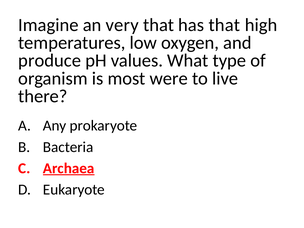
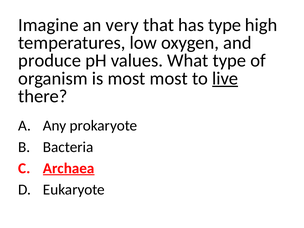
has that: that -> type (225, 25)
most were: were -> most (169, 78)
live underline: none -> present (225, 78)
